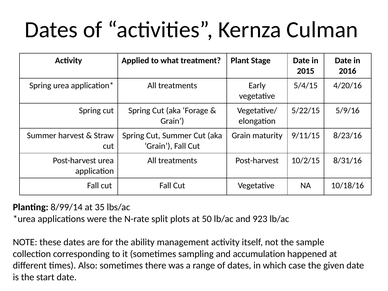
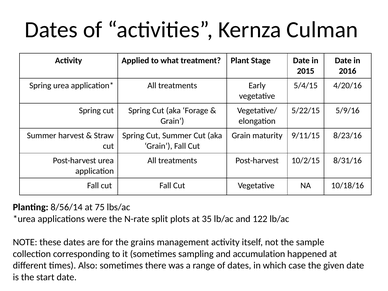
8/99/14: 8/99/14 -> 8/56/14 (67, 207)
35: 35 -> 75 (100, 207)
50: 50 -> 35 (207, 219)
923: 923 -> 122 (260, 219)
ability: ability -> grains (143, 242)
